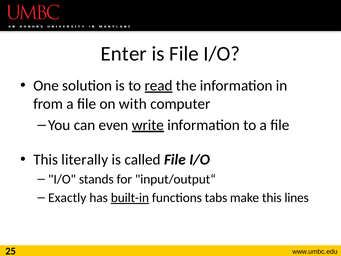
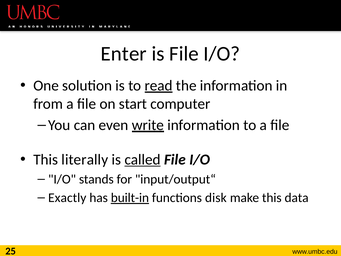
with: with -> start (133, 104)
called underline: none -> present (143, 159)
tabs: tabs -> disk (216, 198)
lines: lines -> data (297, 198)
